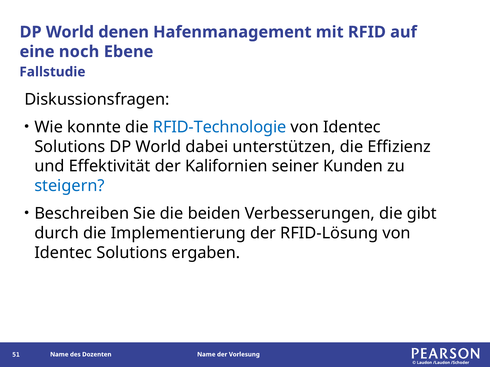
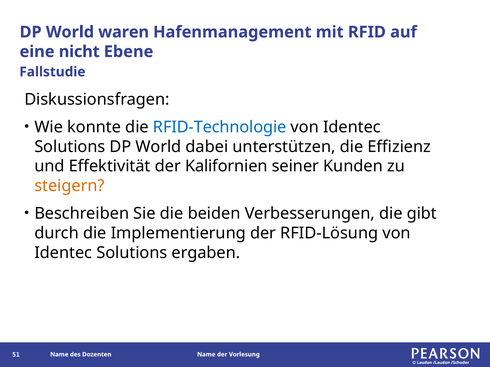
denen: denen -> waren (124, 32)
noch: noch -> nicht (79, 52)
steigern colour: blue -> orange (69, 186)
